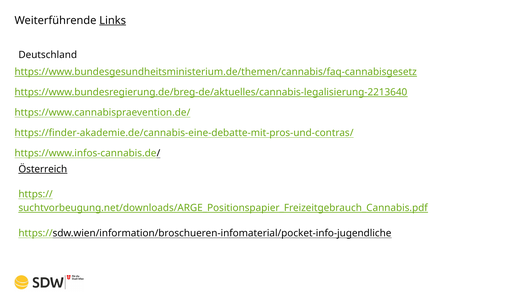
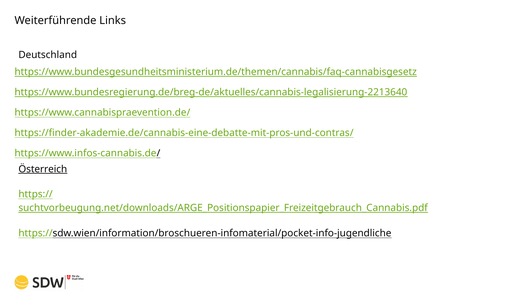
Links underline: present -> none (113, 20)
